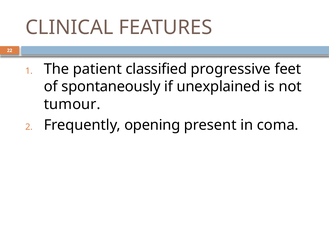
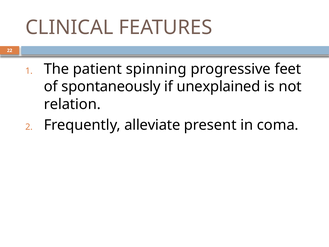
classified: classified -> spinning (156, 69)
tumour: tumour -> relation (72, 104)
opening: opening -> alleviate (152, 125)
